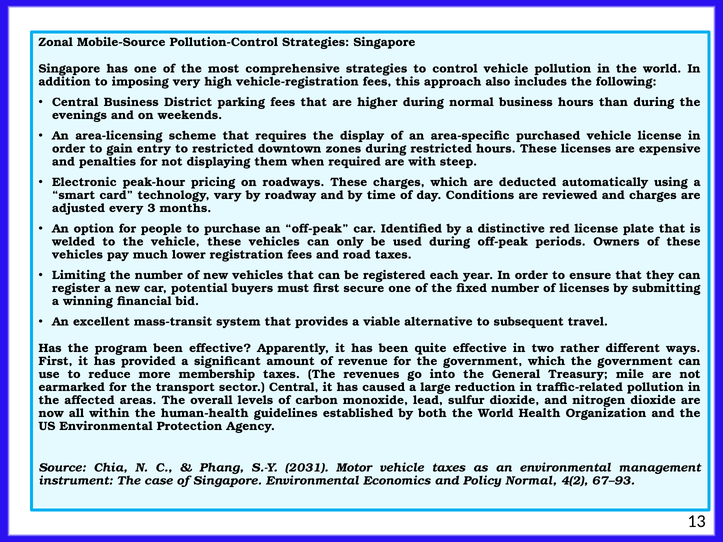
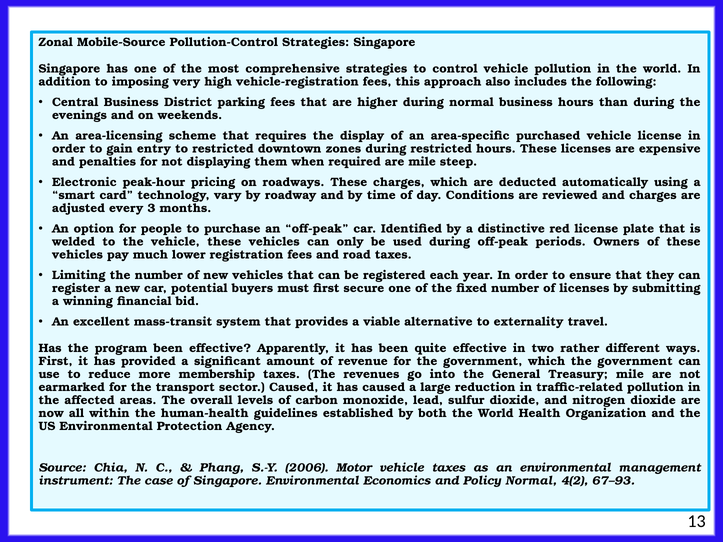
are with: with -> mile (422, 162)
subsequent: subsequent -> externality (529, 322)
sector Central: Central -> Caused (294, 388)
2031: 2031 -> 2006 (307, 468)
